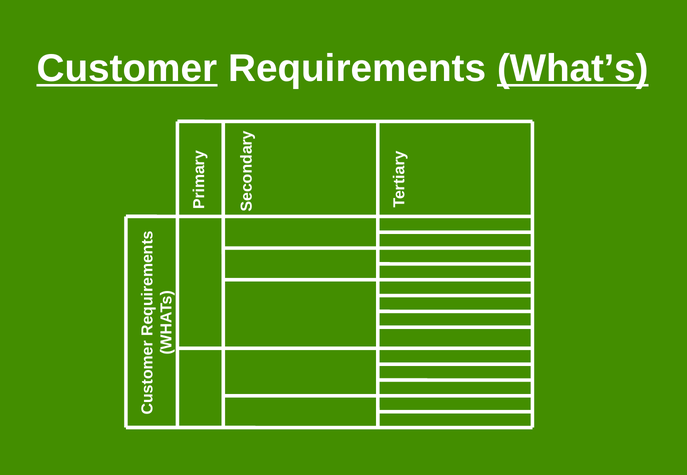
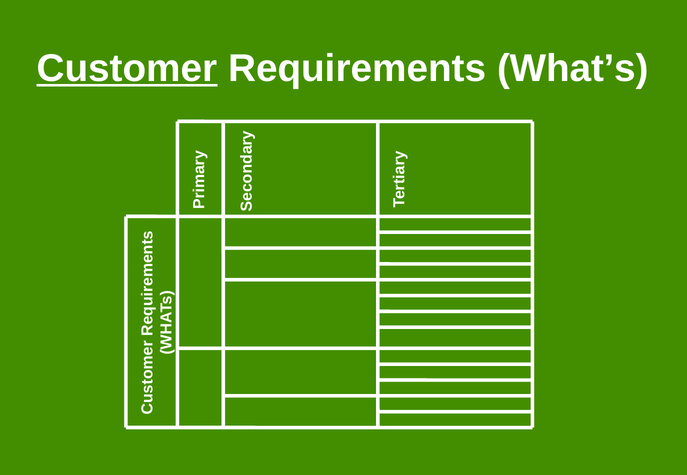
What’s underline: present -> none (573, 69)
